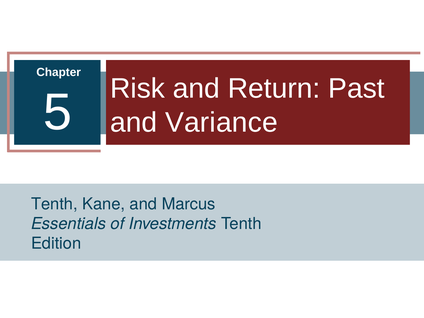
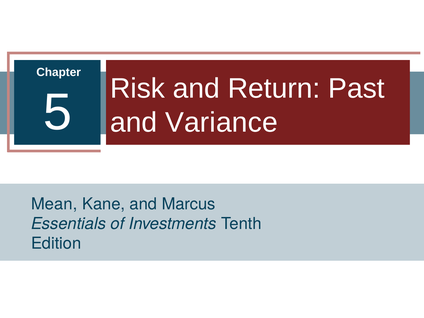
Tenth: Tenth -> Mean (54, 204)
